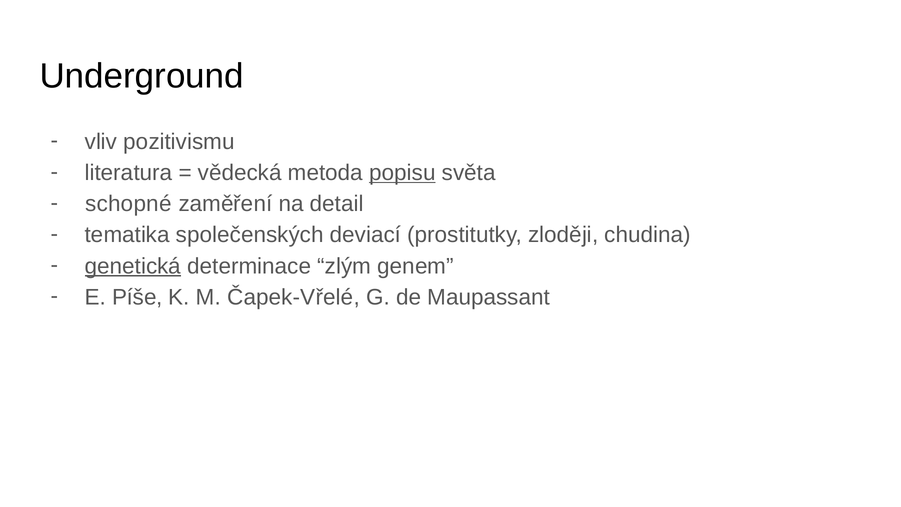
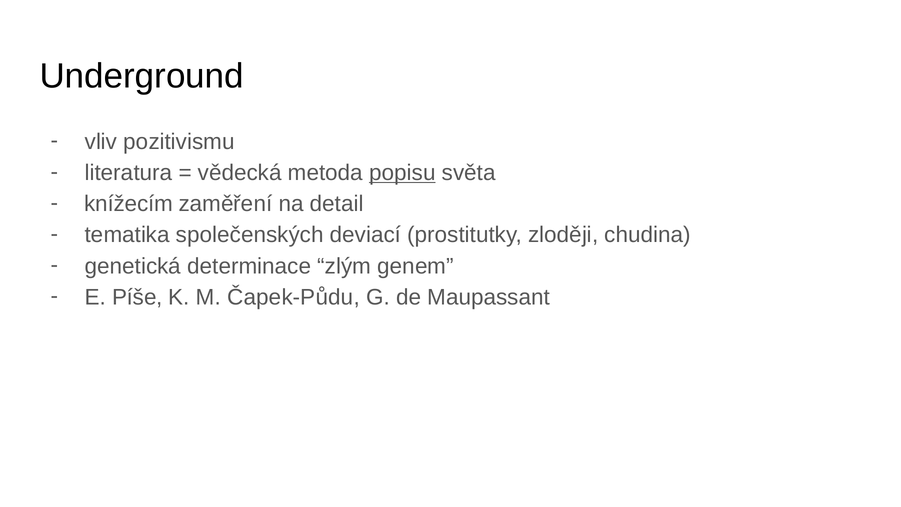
schopné: schopné -> knížecím (129, 204)
genetická underline: present -> none (133, 266)
Čapek-Vřelé: Čapek-Vřelé -> Čapek-Půdu (293, 297)
